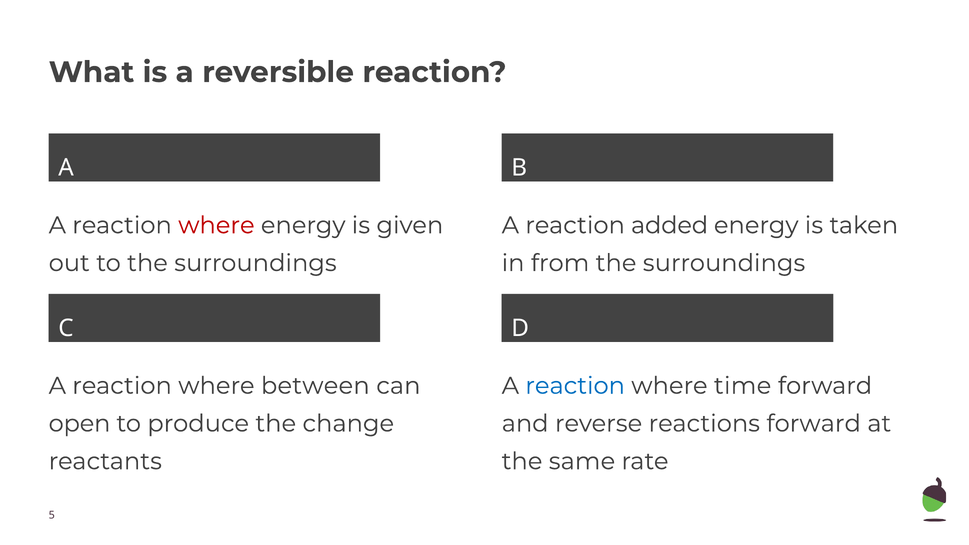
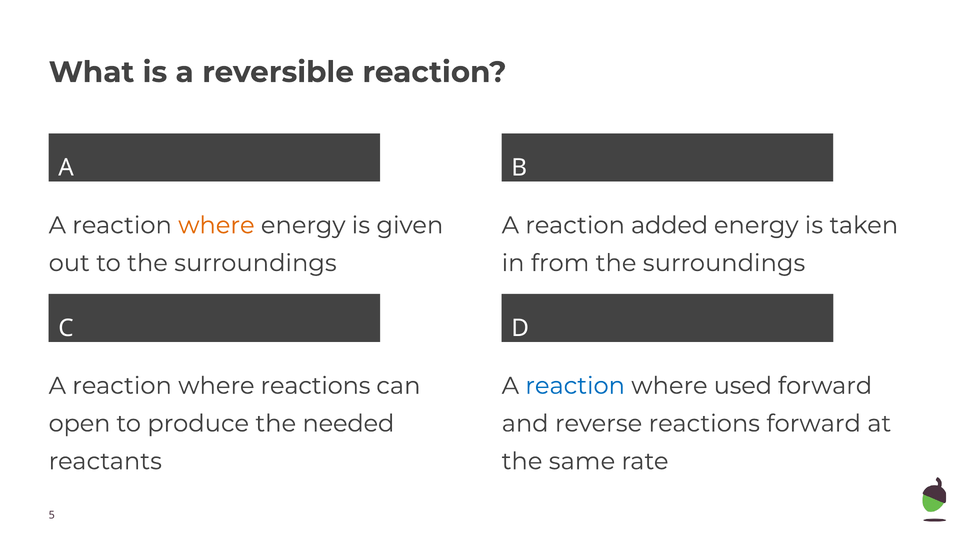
where colour: red -> orange (216, 225)
where between: between -> reactions (315, 386)
time: time -> used (743, 386)
change: change -> needed (348, 424)
